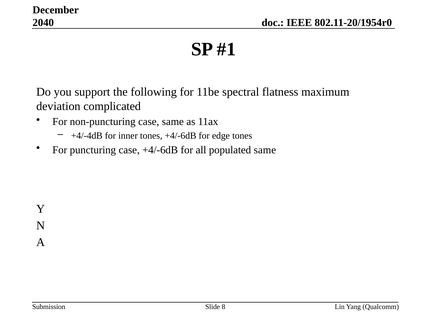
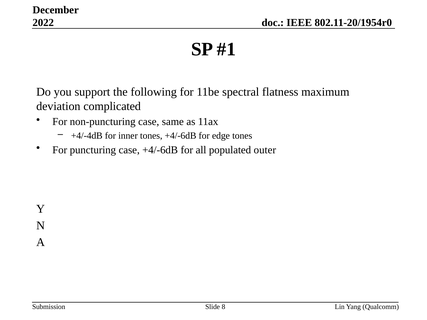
2040: 2040 -> 2022 (43, 23)
populated same: same -> outer (265, 150)
